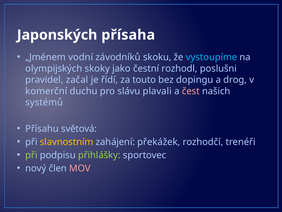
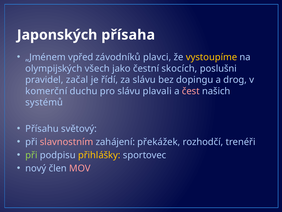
vodní: vodní -> vpřed (81, 57)
skoku: skoku -> plavci (157, 57)
vystoupíme colour: light blue -> yellow (212, 57)
skoky: skoky -> všech (97, 68)
rozhodl: rozhodl -> skocích (179, 68)
za touto: touto -> slávu (144, 80)
světová: světová -> světový (79, 128)
slavnostním colour: yellow -> pink (67, 142)
přihlášky colour: light green -> yellow (99, 155)
